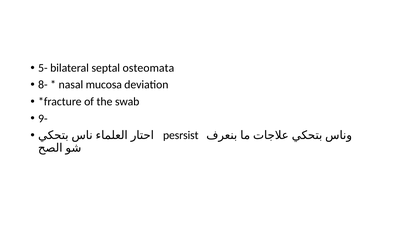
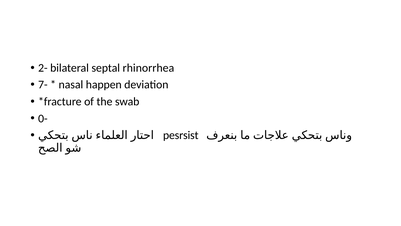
5-: 5- -> 2- (43, 68)
osteomata: osteomata -> rhinorrhea (148, 68)
8-: 8- -> 7- (43, 85)
mucosa: mucosa -> happen (104, 85)
9-: 9- -> 0- (43, 118)
